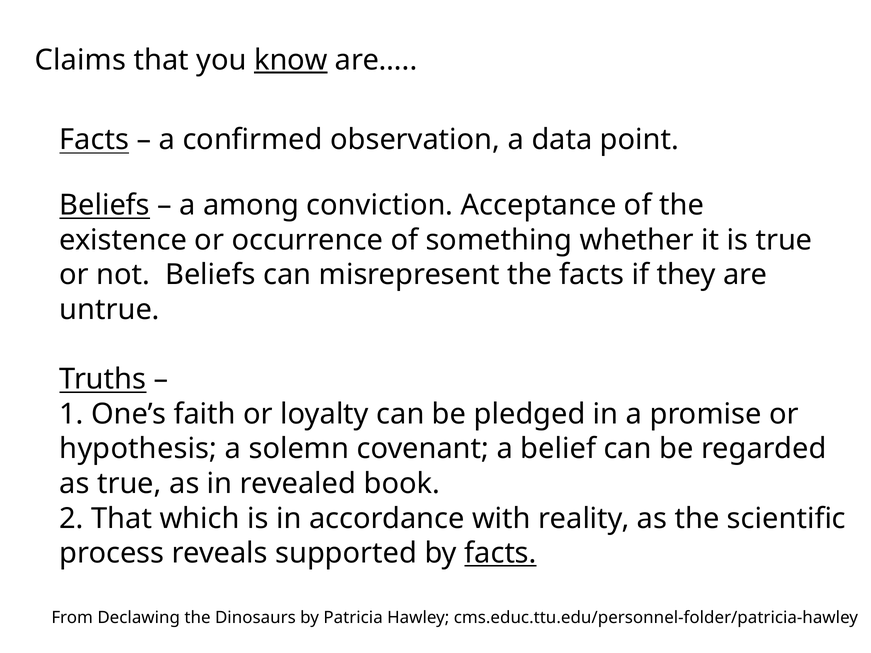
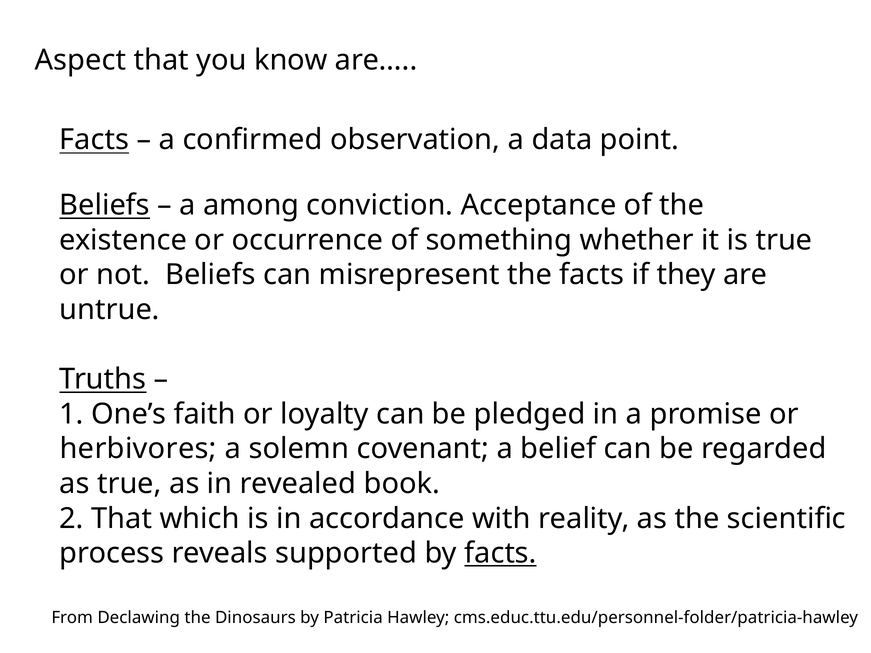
Claims: Claims -> Aspect (81, 60)
know underline: present -> none (291, 60)
hypothesis: hypothesis -> herbivores (138, 449)
